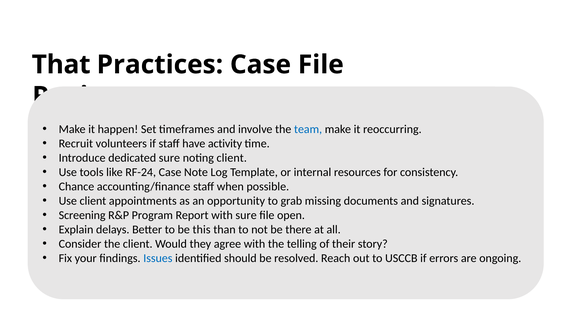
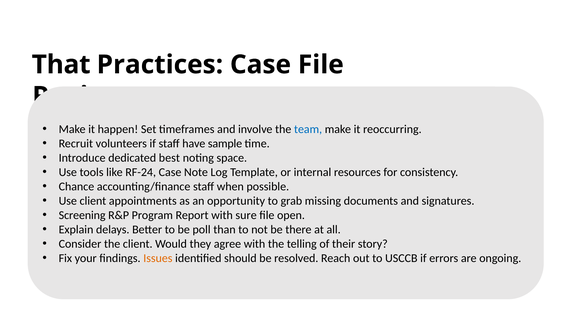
activity: activity -> sample (225, 143)
dedicated sure: sure -> best (169, 158)
noting client: client -> space (232, 158)
this: this -> poll (202, 229)
Issues colour: blue -> orange (158, 258)
